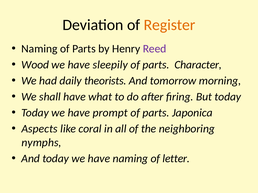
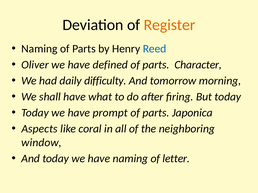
Reed colour: purple -> blue (155, 49)
Wood: Wood -> Oliver (35, 65)
sleepily: sleepily -> defined (110, 65)
theorists: theorists -> difficulty (105, 81)
nymphs: nymphs -> window (42, 143)
